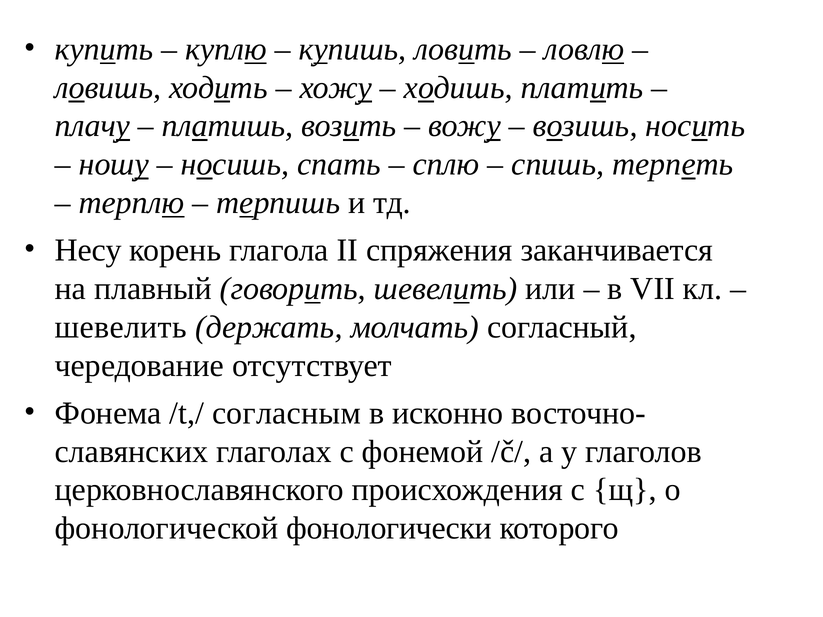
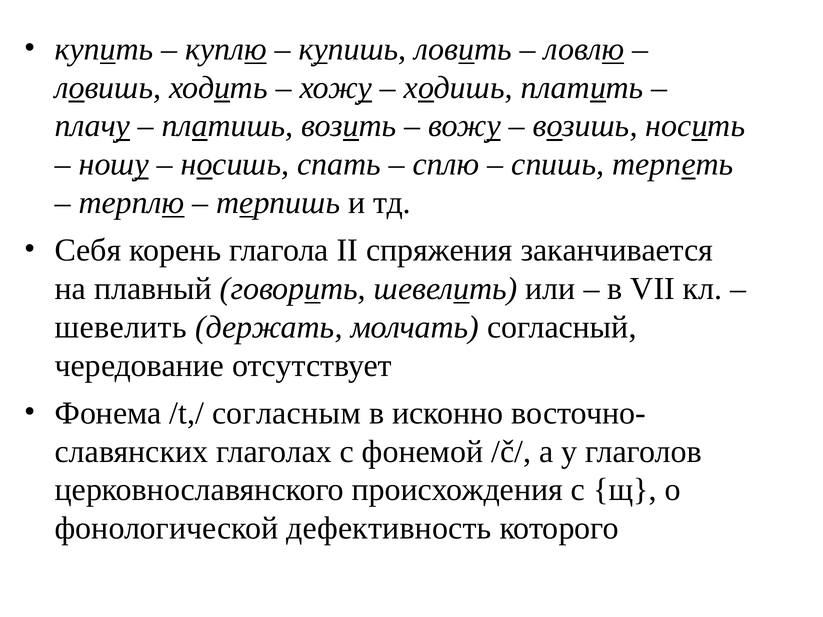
Несу: Несу -> Себя (88, 250)
фонологически: фонологически -> дефективность (389, 529)
